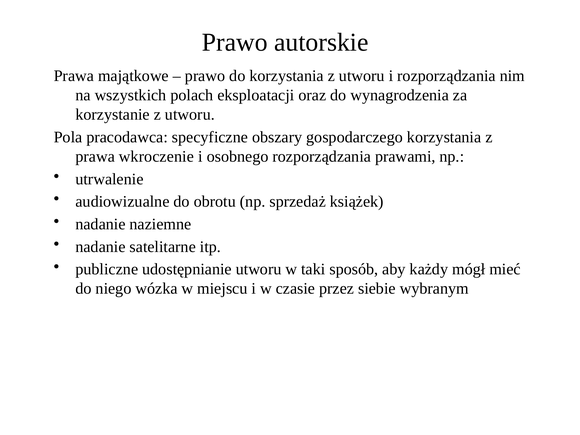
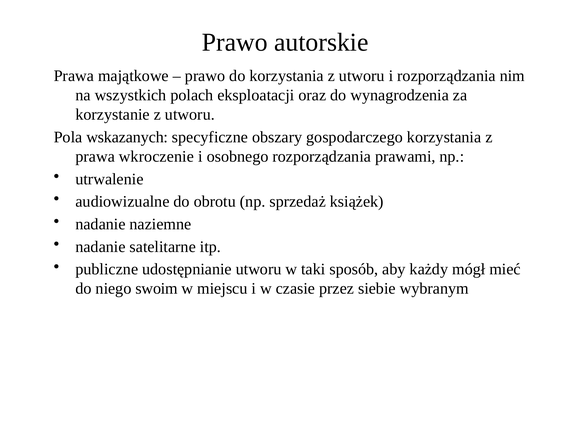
pracodawca: pracodawca -> wskazanych (127, 137)
wózka: wózka -> swoim (157, 289)
